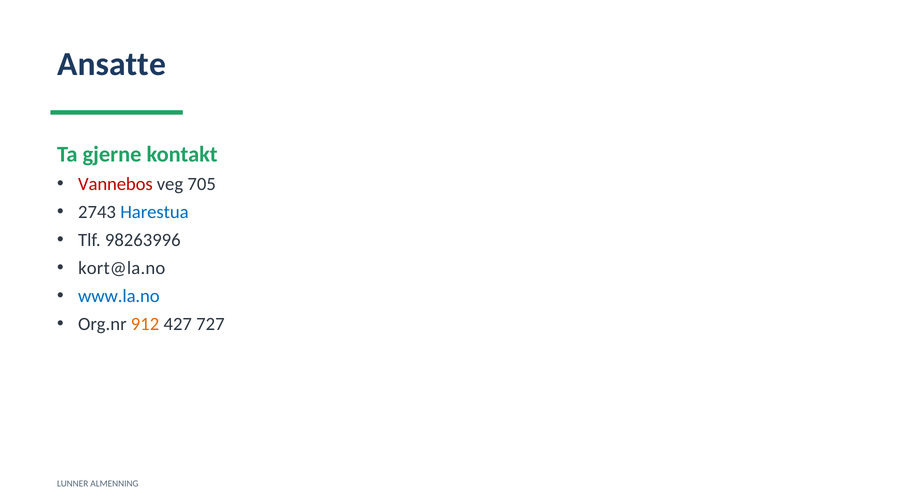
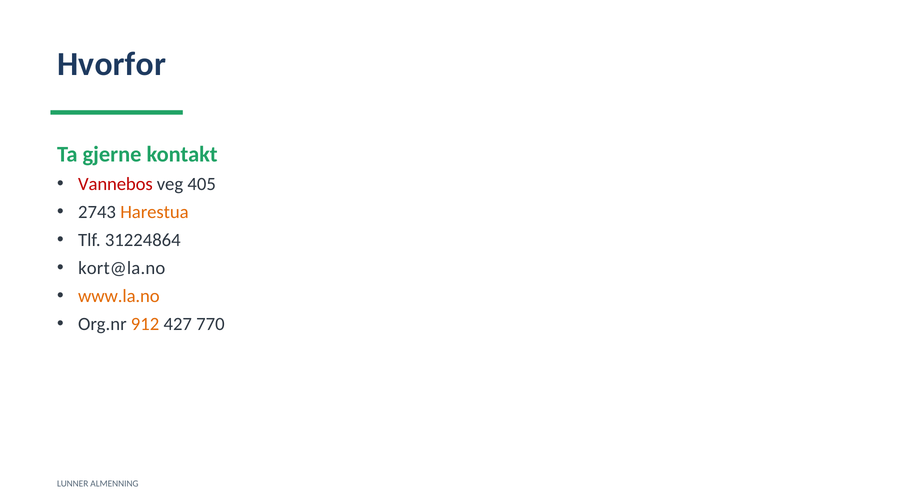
Ansatte: Ansatte -> Hvorfor (112, 64)
705: 705 -> 405 (202, 184)
Harestua colour: blue -> orange (154, 212)
98263996: 98263996 -> 31224864 (143, 241)
www.la.no colour: blue -> orange (119, 297)
727: 727 -> 770 (210, 325)
